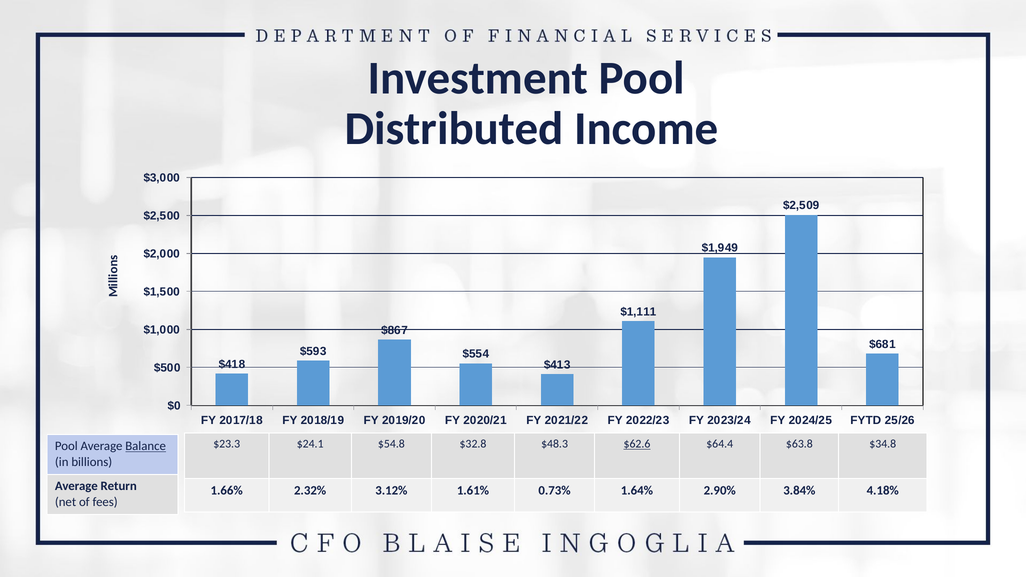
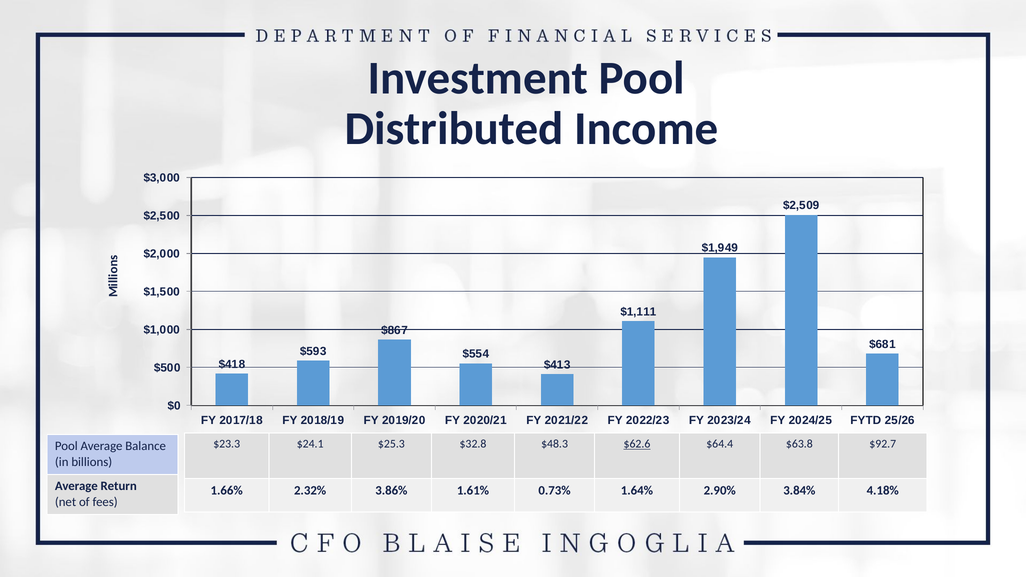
$54.8: $54.8 -> $25.3 (391, 444)
$34.8: $34.8 -> $92.7 (883, 444)
Balance underline: present -> none (146, 446)
3.12%: 3.12% -> 3.86% (391, 490)
